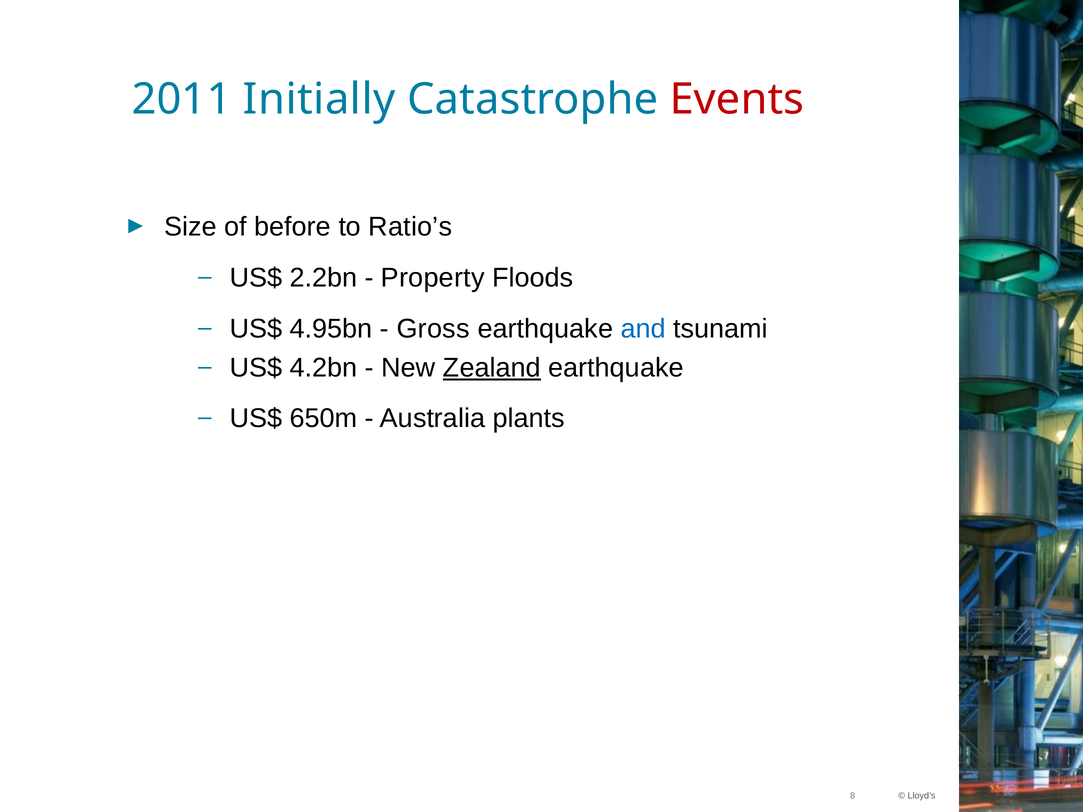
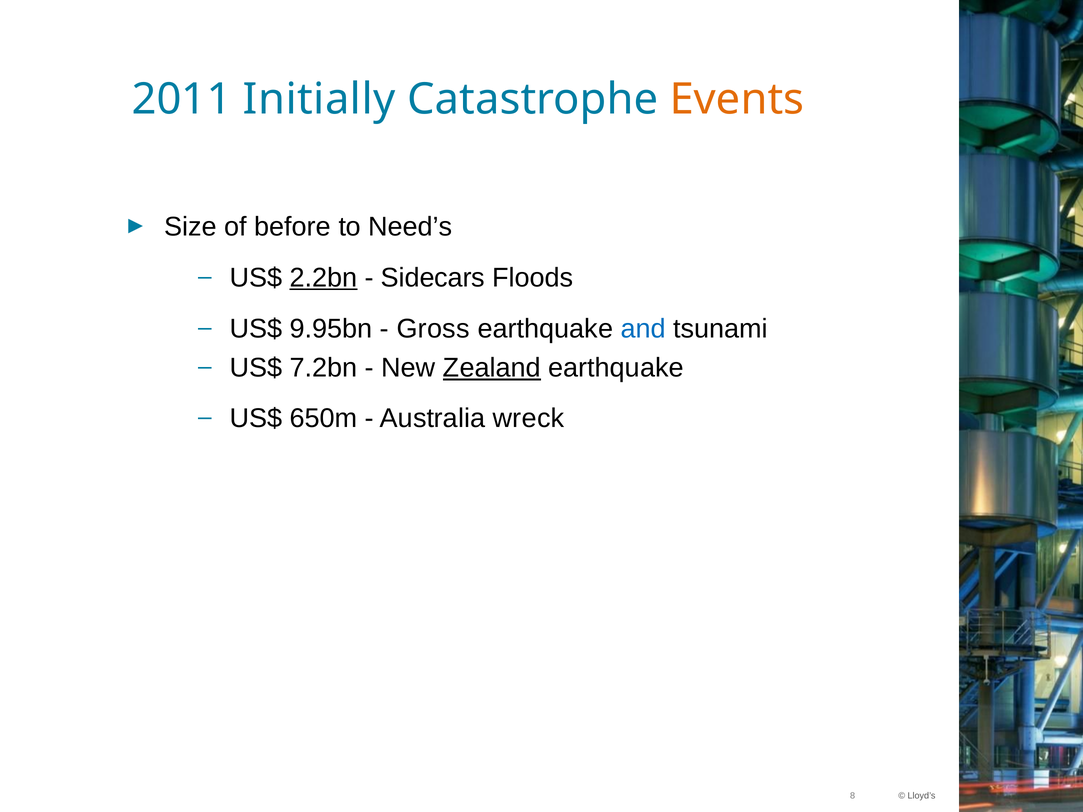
Events colour: red -> orange (737, 99)
Ratio’s: Ratio’s -> Need’s (410, 227)
2.2bn underline: none -> present (324, 278)
Property: Property -> Sidecars (433, 278)
4.95bn: 4.95bn -> 9.95bn (331, 329)
4.2bn: 4.2bn -> 7.2bn (324, 368)
plants: plants -> wreck (529, 419)
